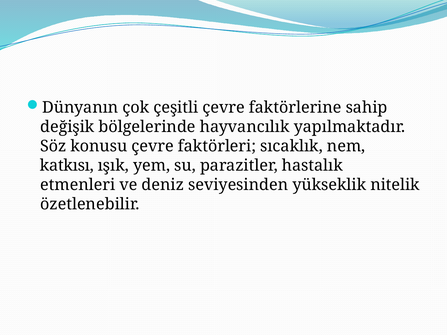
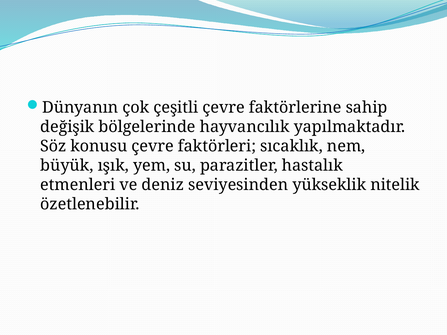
katkısı: katkısı -> büyük (67, 166)
